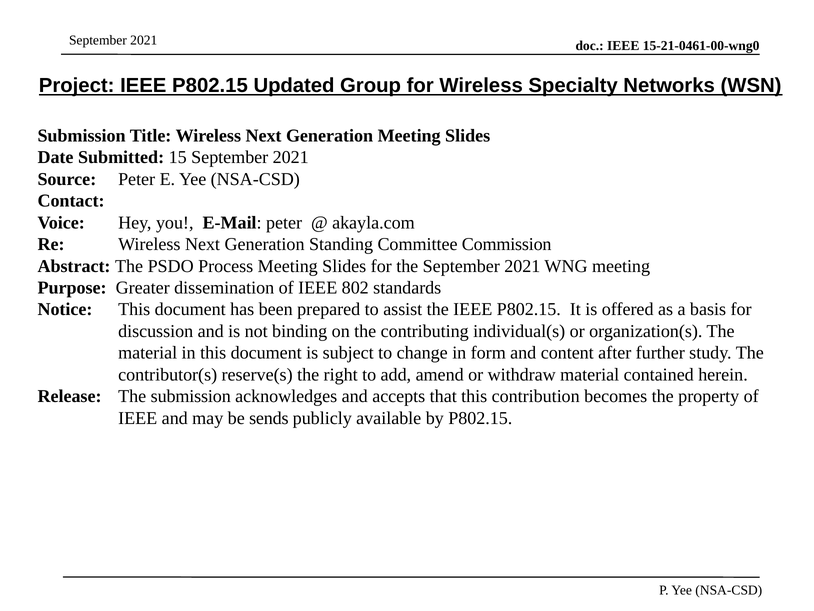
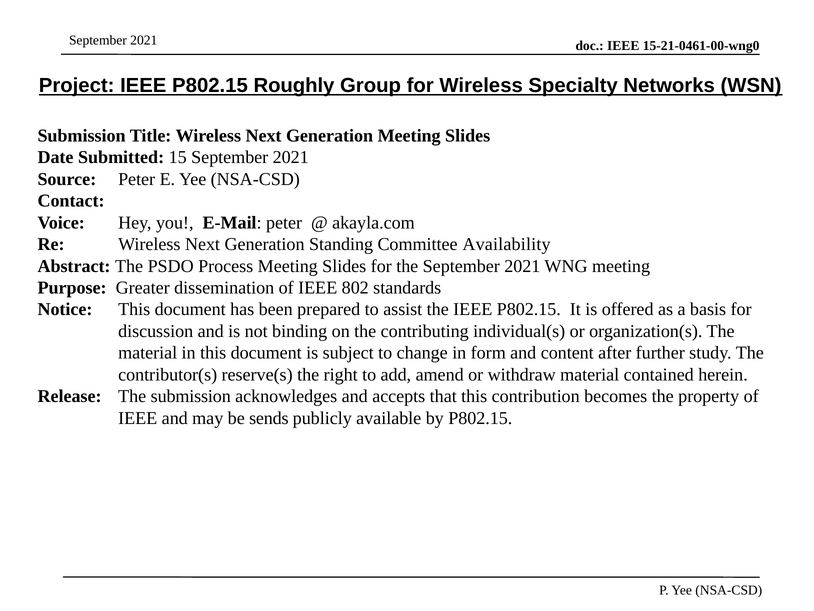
Updated: Updated -> Roughly (294, 86)
Commission: Commission -> Availability (507, 244)
